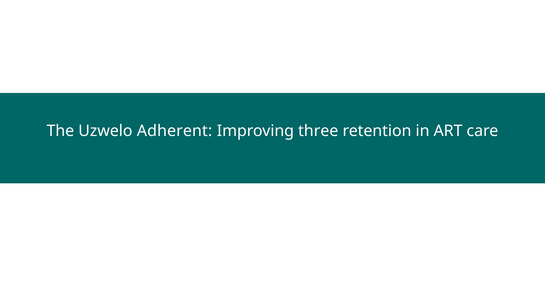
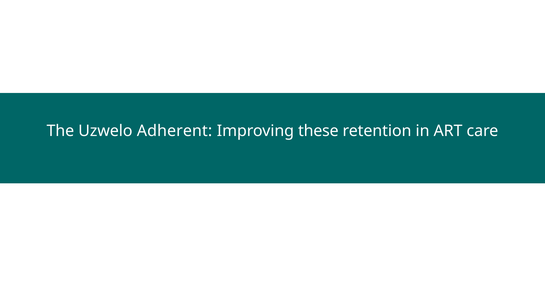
three: three -> these (318, 131)
